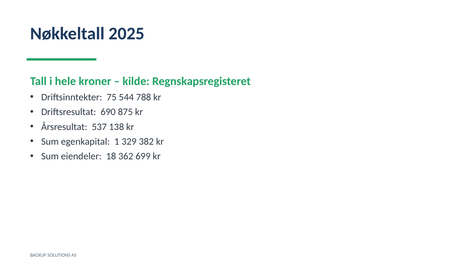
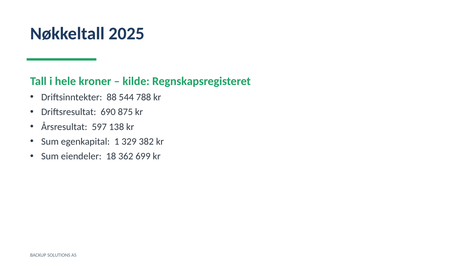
75: 75 -> 88 (112, 97)
537: 537 -> 597 (99, 127)
